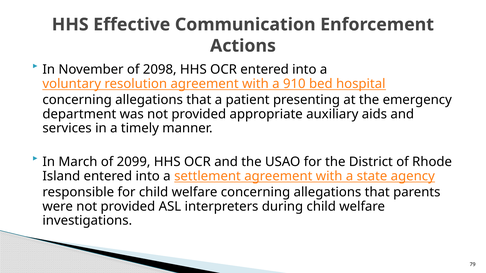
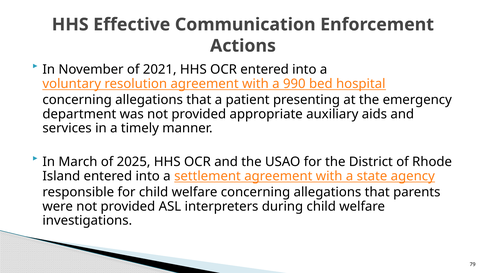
2098: 2098 -> 2021 (160, 70)
910: 910 -> 990 (294, 84)
2099: 2099 -> 2025 (134, 162)
